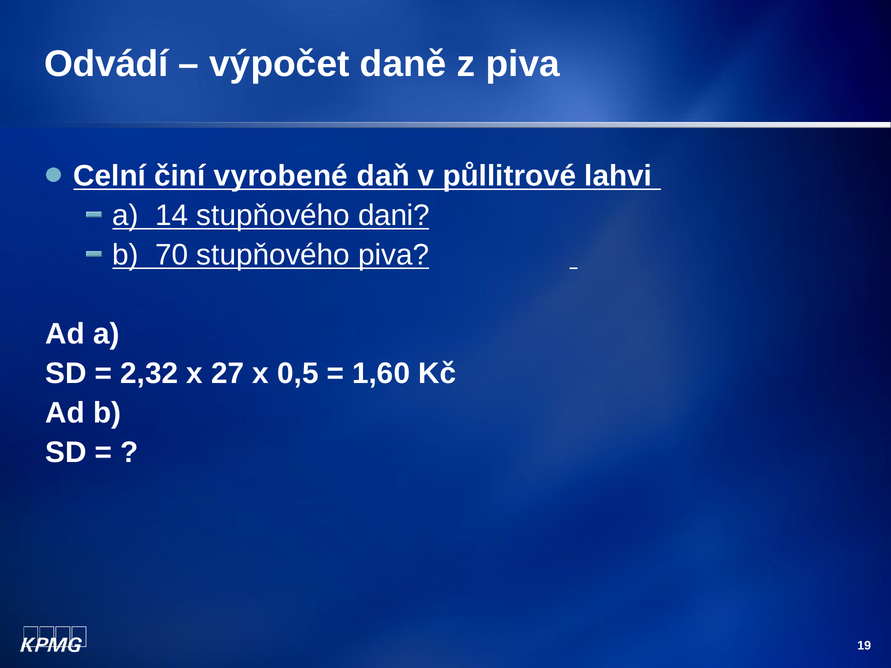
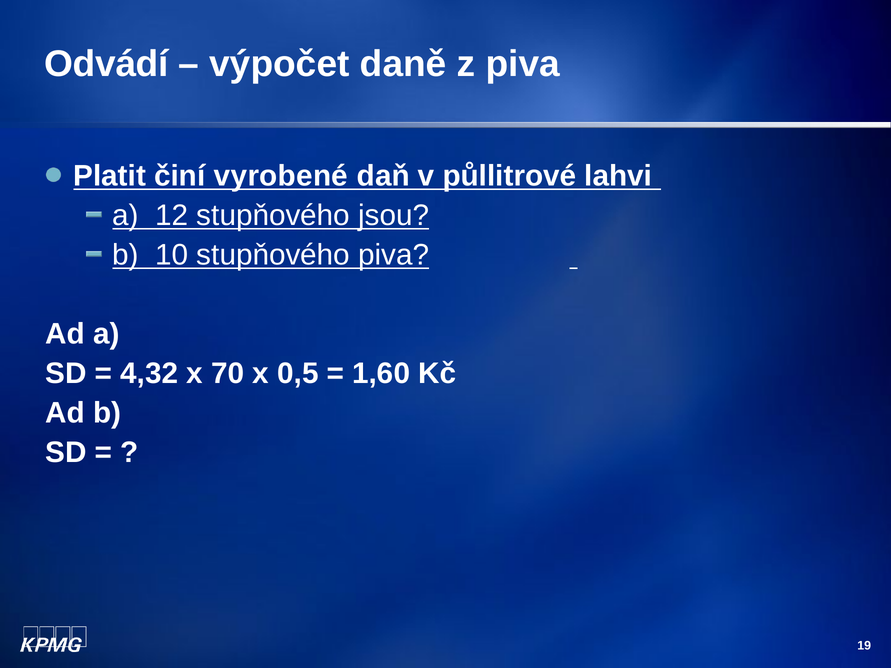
Celní: Celní -> Platit (110, 176)
14: 14 -> 12 (172, 216)
dani: dani -> jsou (394, 216)
70: 70 -> 10 (172, 255)
2,32: 2,32 -> 4,32 (149, 374)
27: 27 -> 70 (228, 374)
